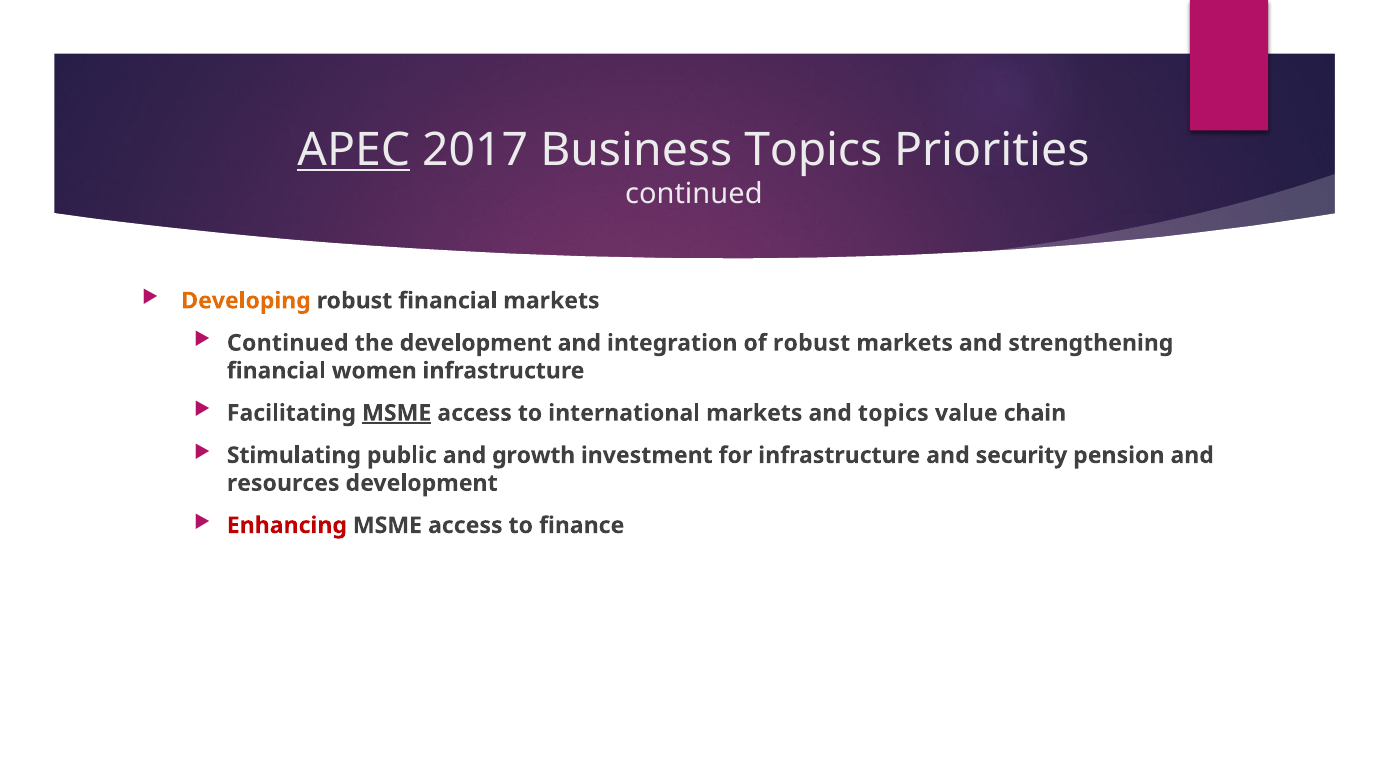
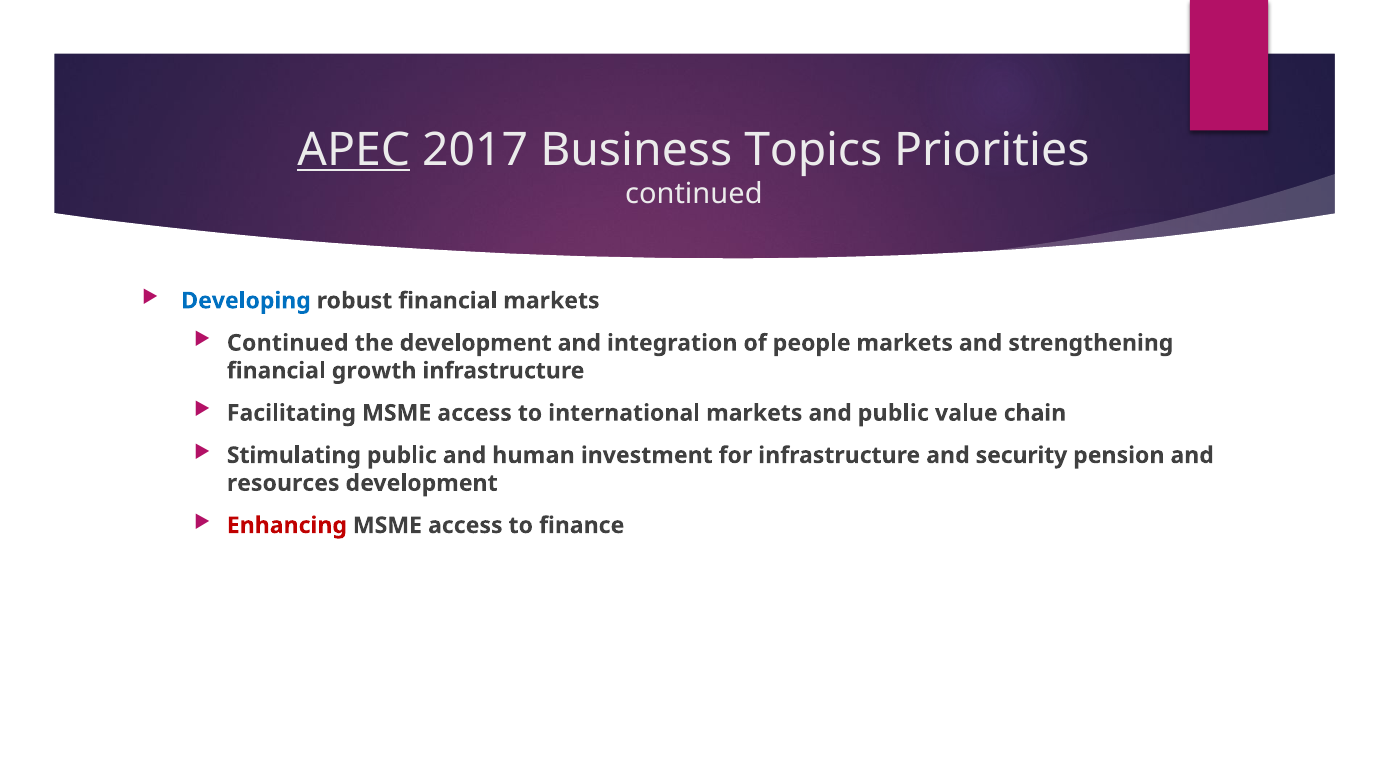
Developing colour: orange -> blue (246, 301)
of robust: robust -> people (812, 343)
women: women -> growth (374, 371)
MSME underline: present -> none (397, 413)
and topics: topics -> public (893, 413)
growth: growth -> human (533, 455)
